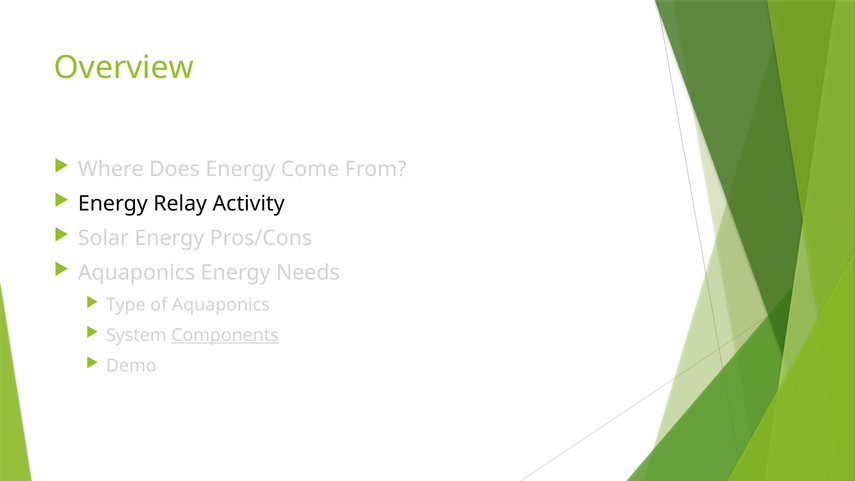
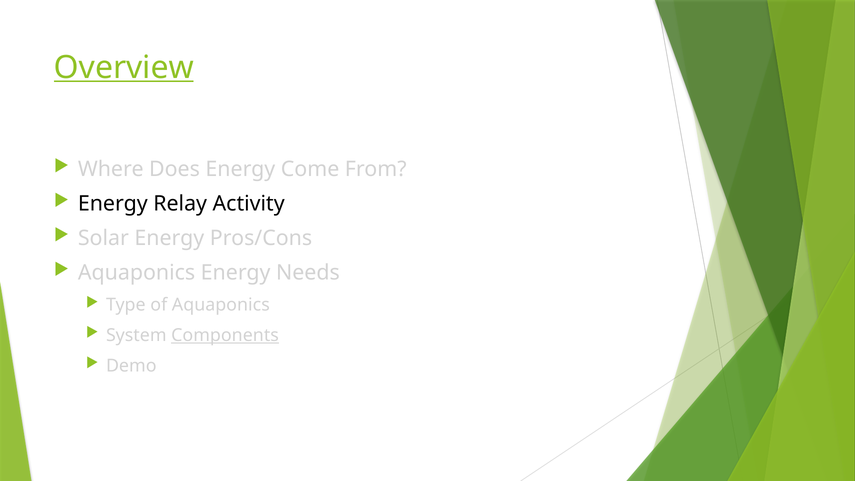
Overview underline: none -> present (124, 67)
